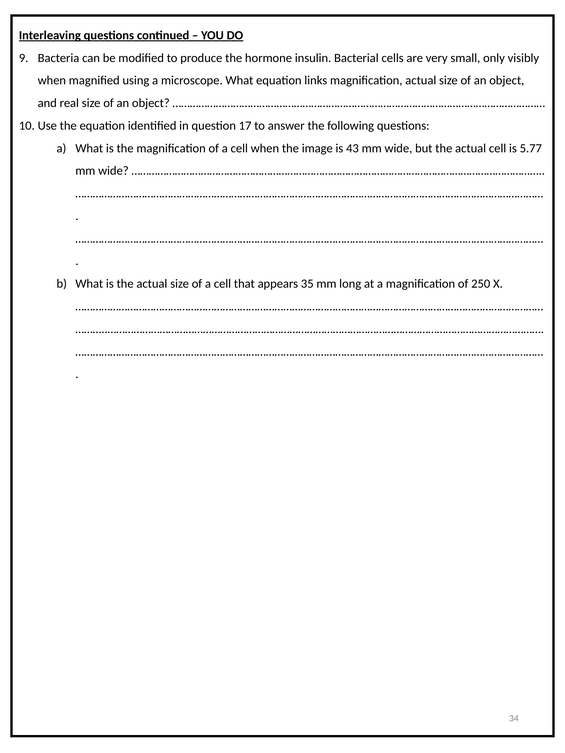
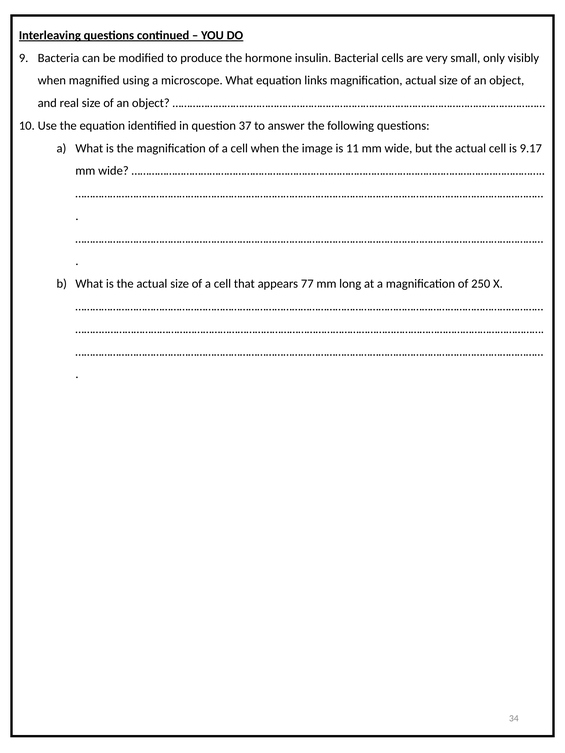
17: 17 -> 37 (245, 126)
43: 43 -> 11 (352, 148)
5.77: 5.77 -> 9.17 (531, 148)
35: 35 -> 77 (307, 284)
